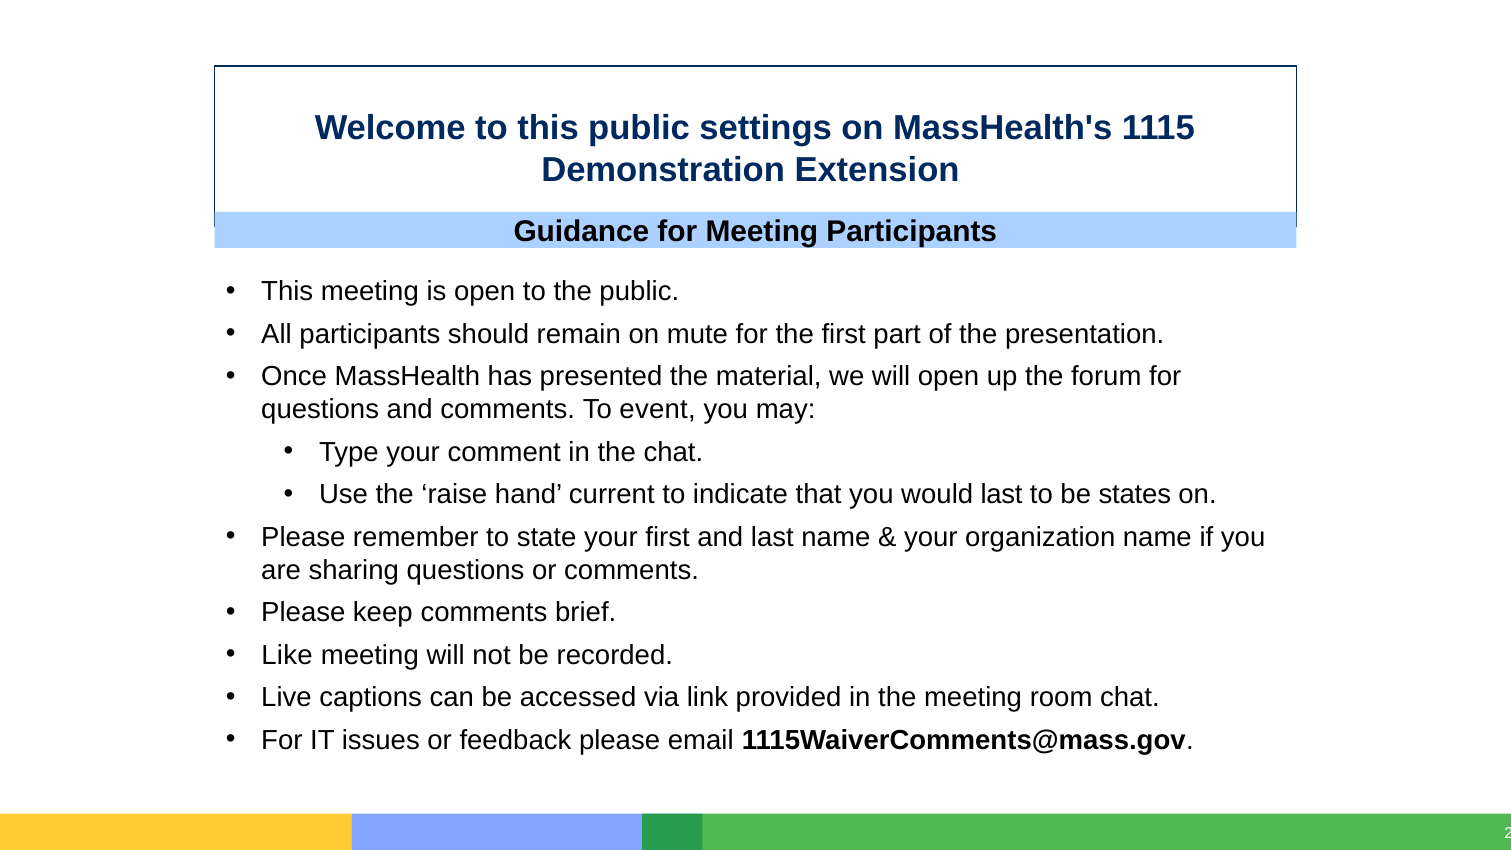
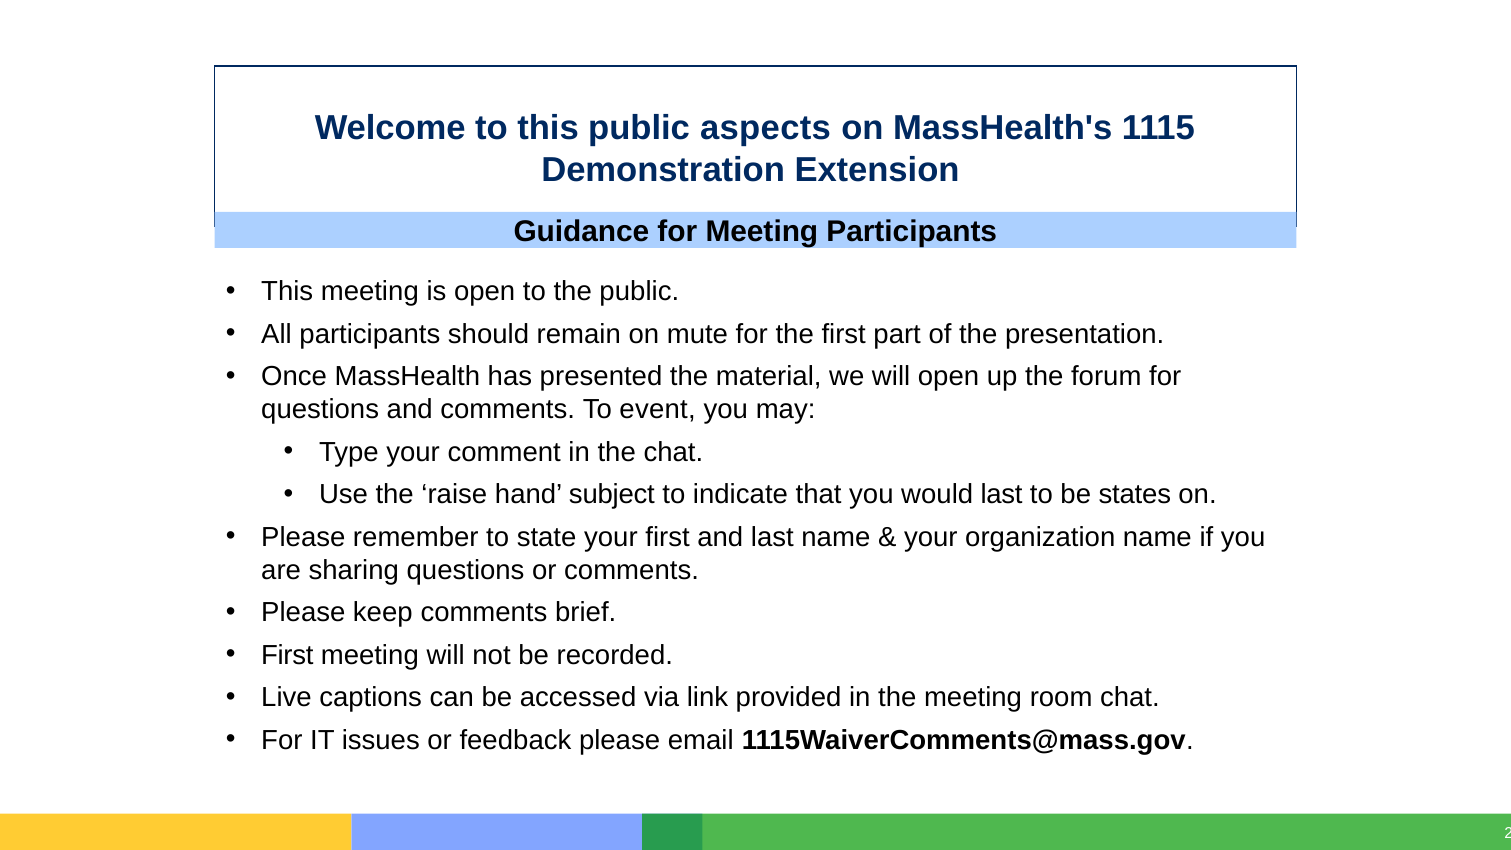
settings: settings -> aspects (765, 128)
current: current -> subject (612, 494)
Like: Like -> First (287, 655)
